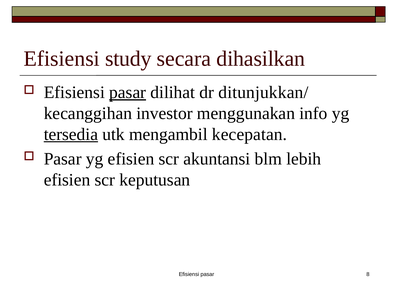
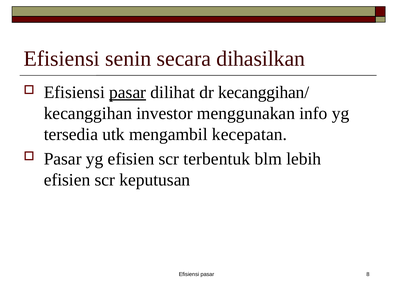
study: study -> senin (128, 59)
ditunjukkan/: ditunjukkan/ -> kecanggihan/ (264, 92)
tersedia underline: present -> none (71, 134)
akuntansi: akuntansi -> terbentuk (217, 159)
